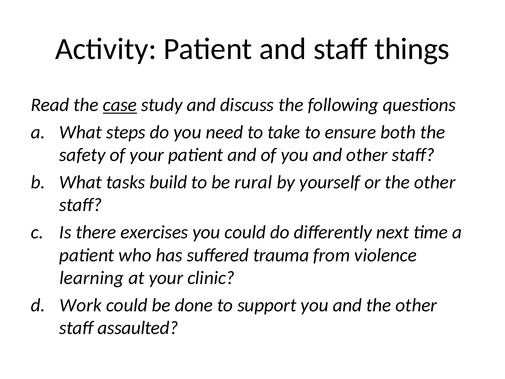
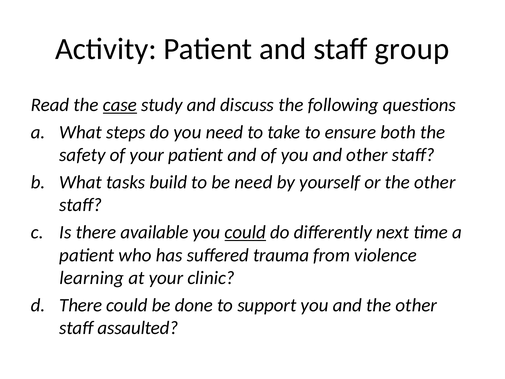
things: things -> group (412, 49)
be rural: rural -> need (253, 182)
exercises: exercises -> available (155, 232)
could underline: none -> present (245, 232)
Work: Work -> There (81, 305)
